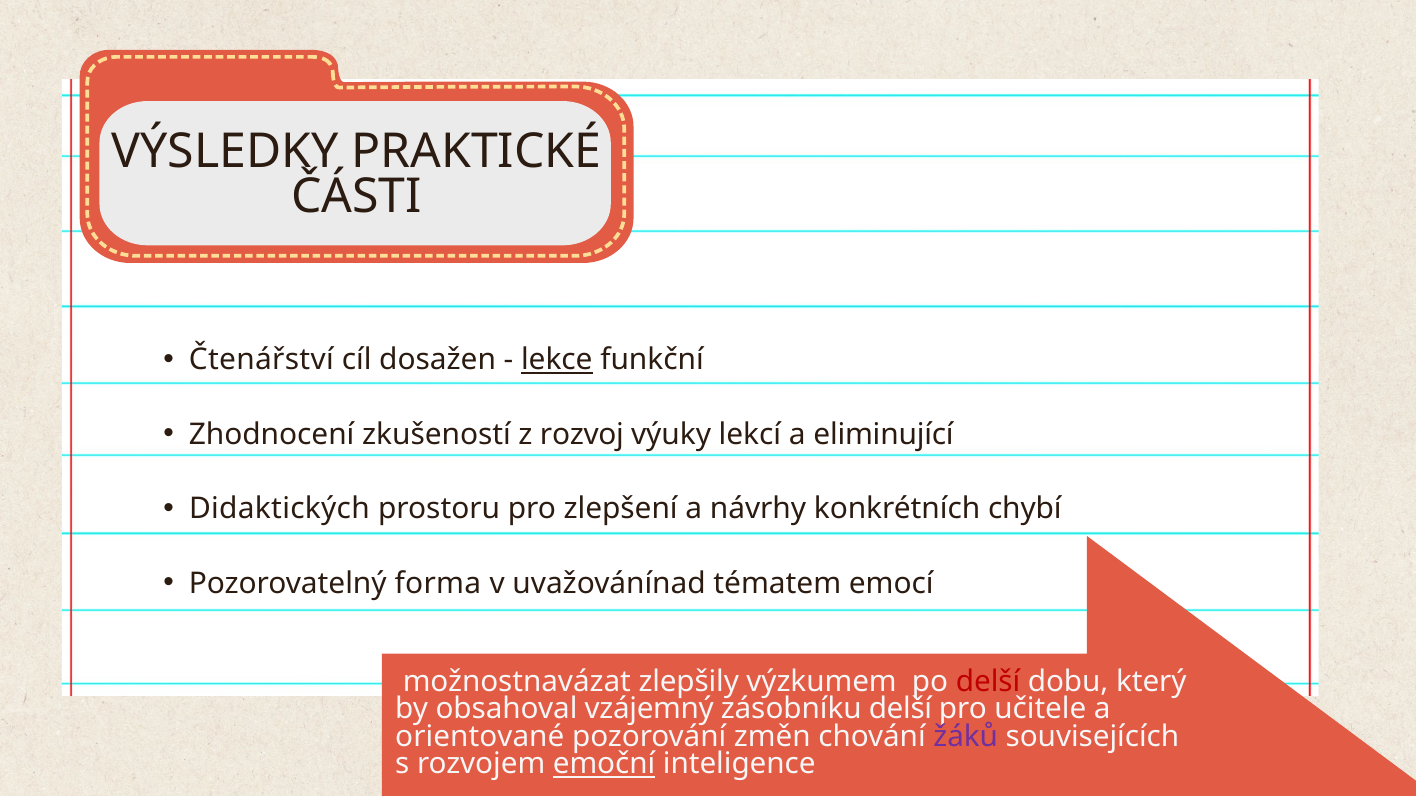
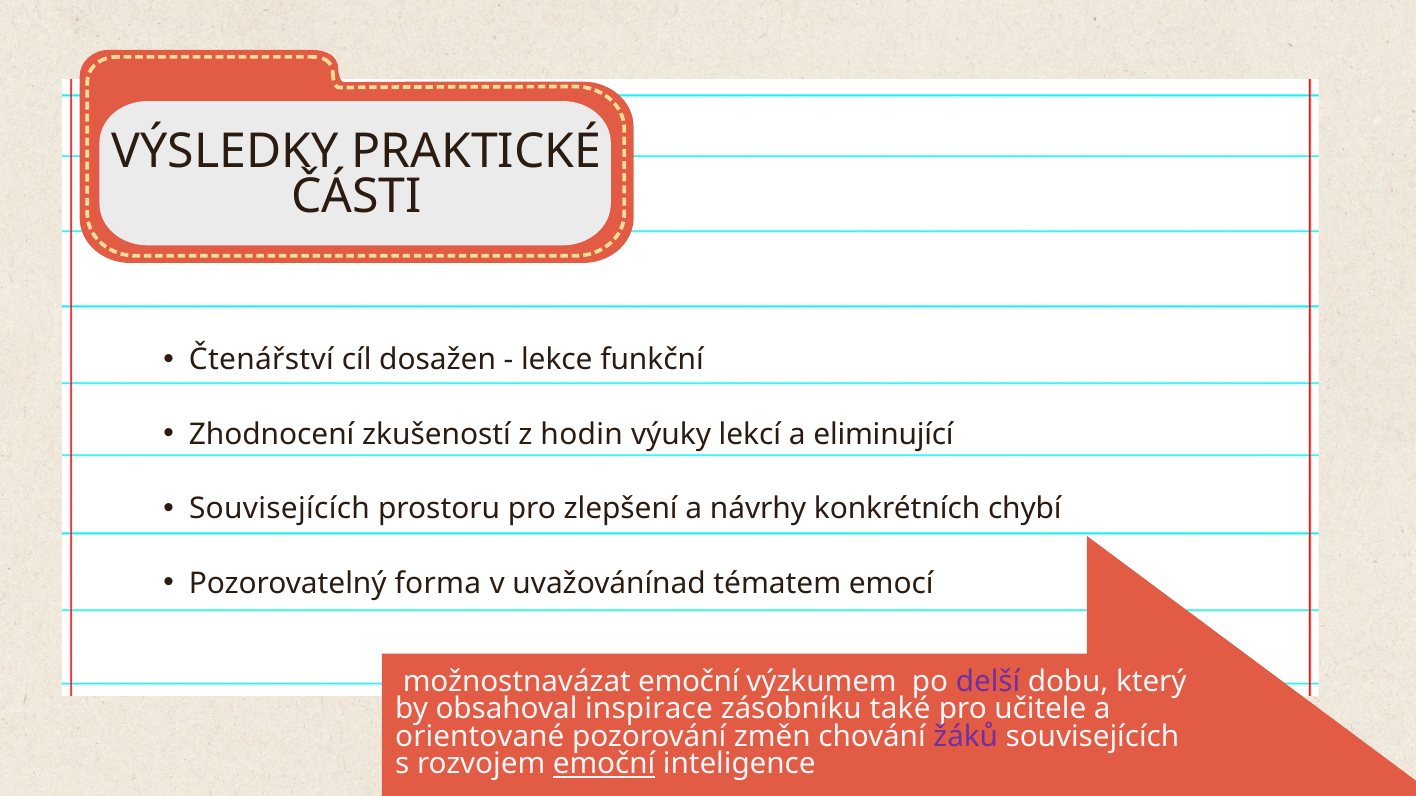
lekce underline: present -> none (557, 360)
rozvoj: rozvoj -> hodin (582, 435)
Didaktických: Didaktických -> Souvisejících (279, 509)
možnostnavázat zlepšily: zlepšily -> emoční (689, 682)
delší colour: red -> purple (988, 682)
vzájemný: vzájemný -> inspirace (649, 709)
zásobníku delší: delší -> také (900, 709)
